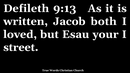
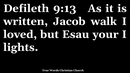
both: both -> walk (104, 21)
street: street -> lights (21, 47)
